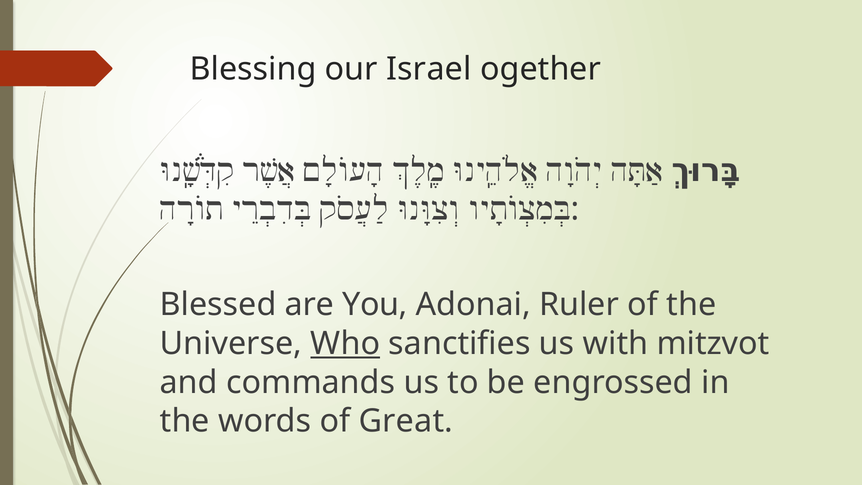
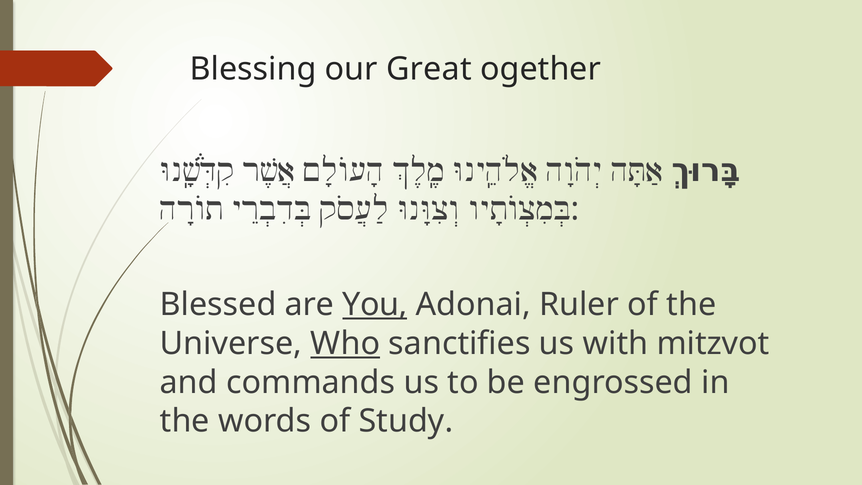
Israel: Israel -> Great (429, 69)
You underline: none -> present (375, 305)
Great: Great -> Study (406, 421)
